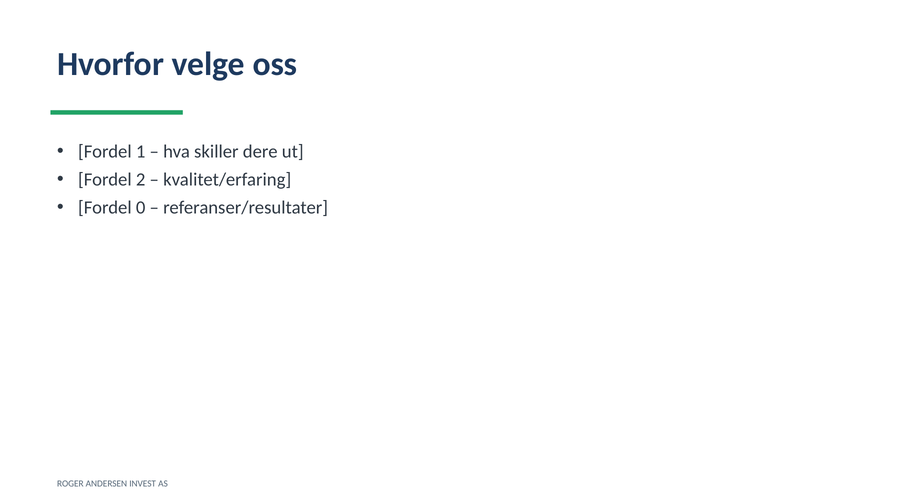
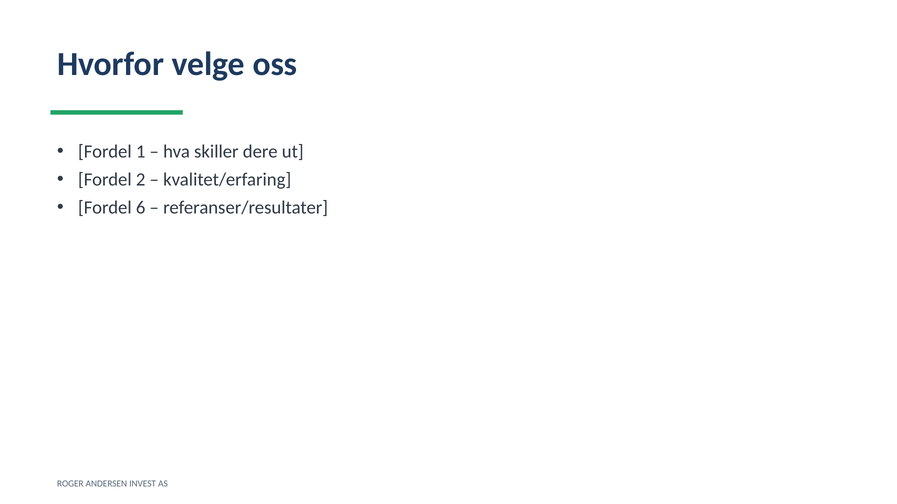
0: 0 -> 6 (141, 208)
